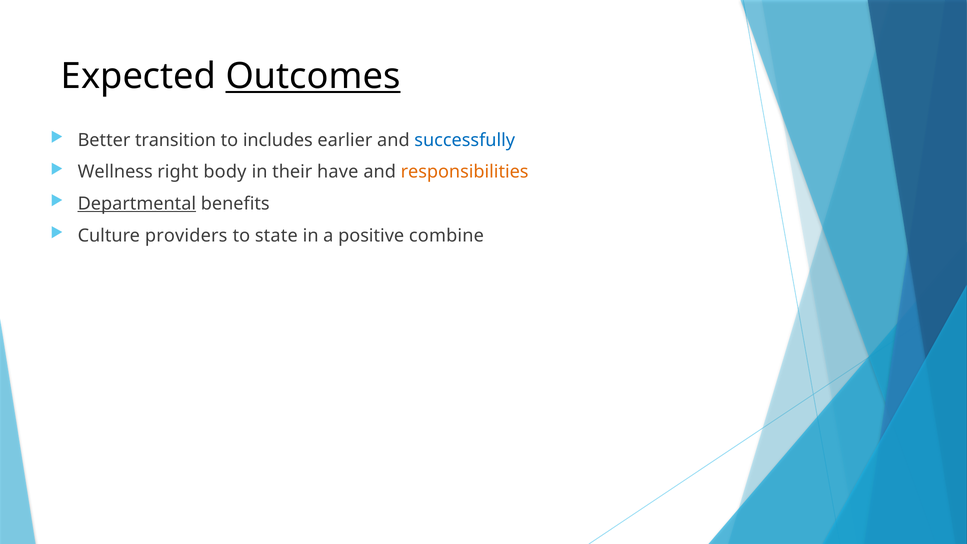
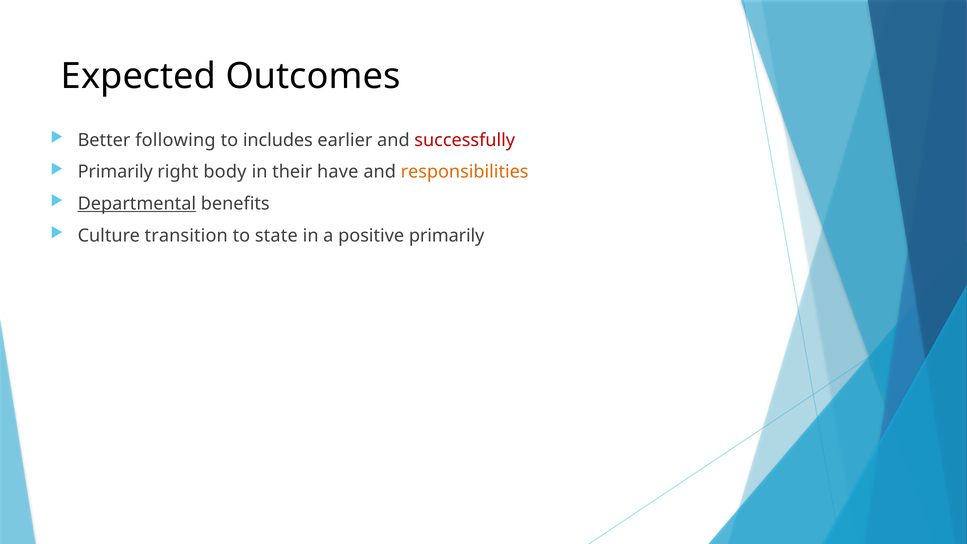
Outcomes underline: present -> none (313, 76)
transition: transition -> following (175, 140)
successfully colour: blue -> red (465, 140)
Wellness: Wellness -> Primarily (115, 172)
providers: providers -> transition (186, 236)
positive combine: combine -> primarily (447, 236)
